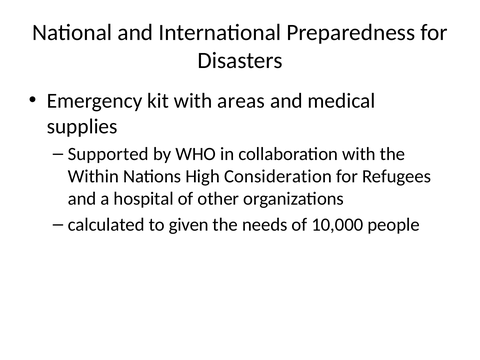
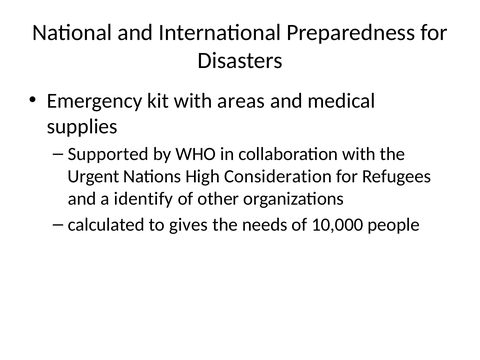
Within: Within -> Urgent (93, 176)
hospital: hospital -> identify (144, 199)
given: given -> gives (188, 225)
